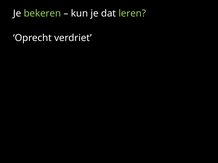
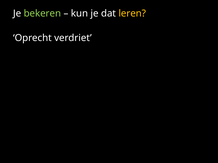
leren colour: light green -> yellow (132, 13)
